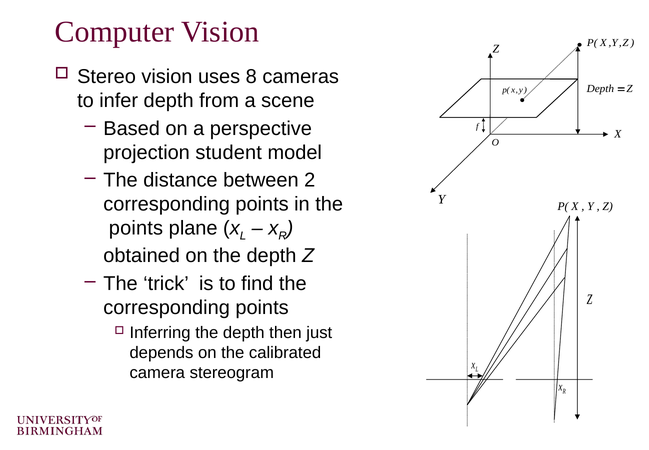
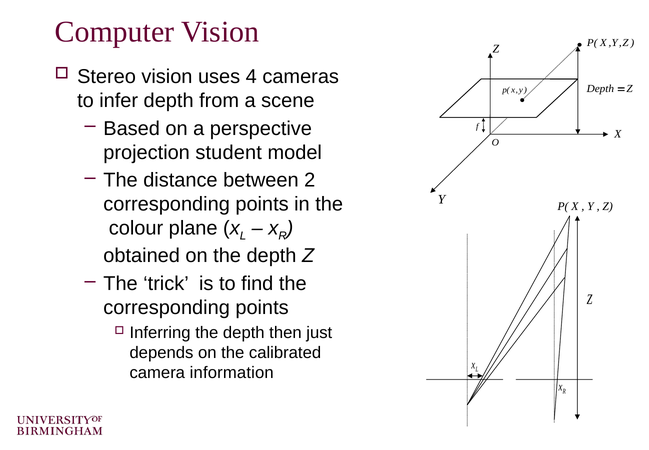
8: 8 -> 4 (251, 76)
points: points -> colour (136, 228)
stereogram: stereogram -> information (232, 372)
